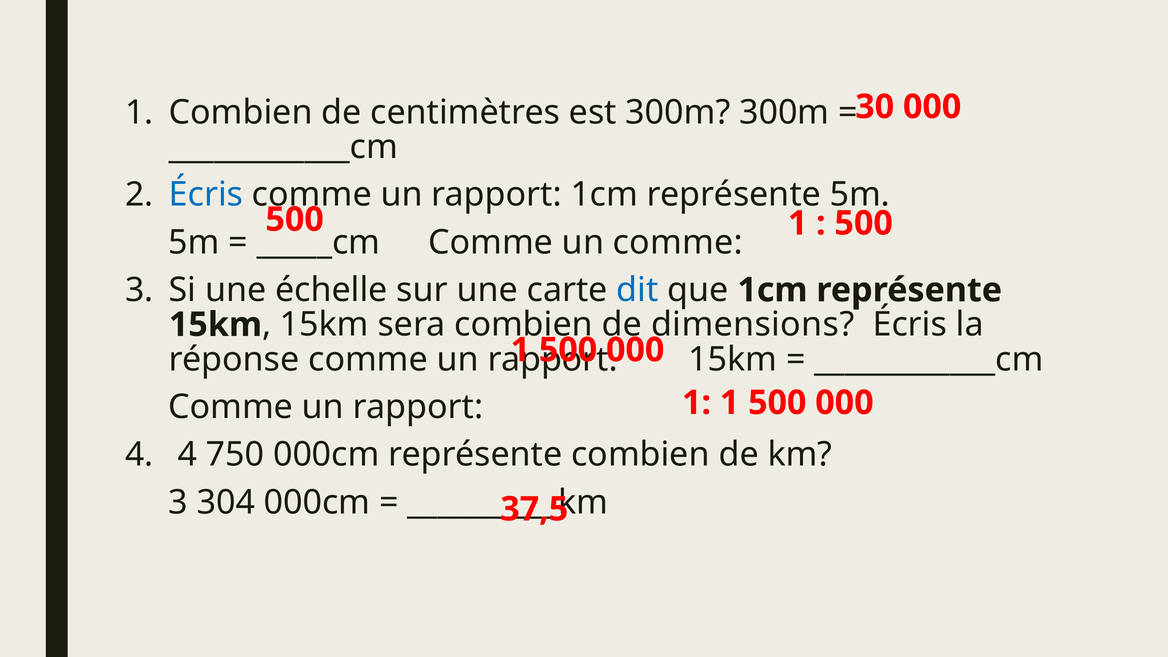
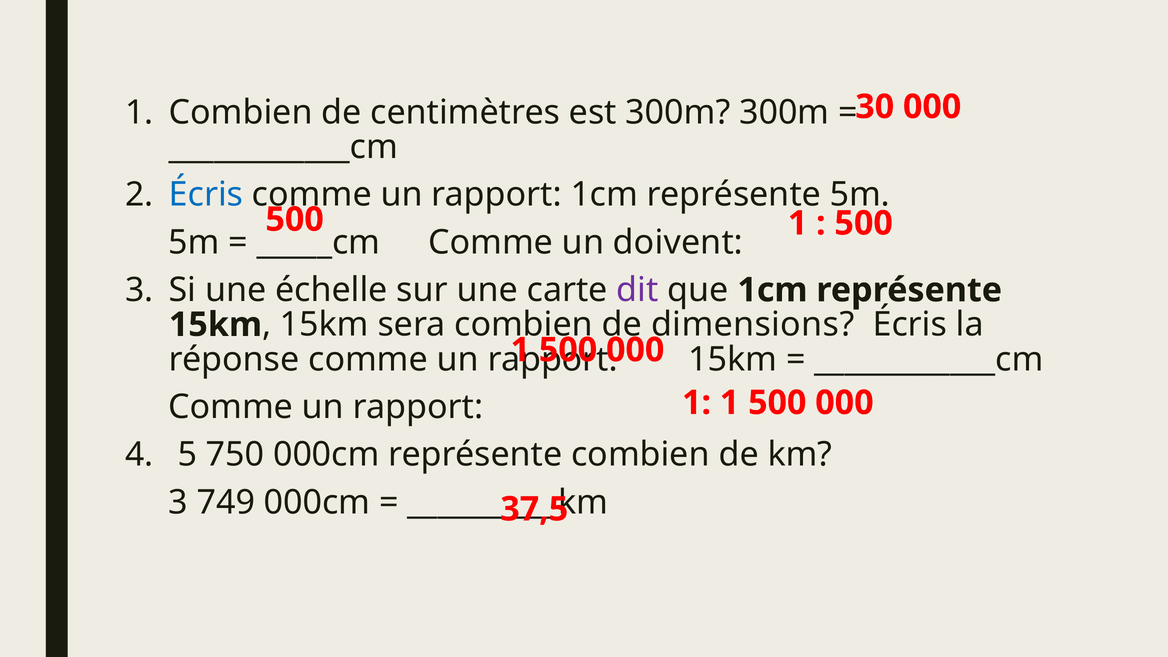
un comme: comme -> doivent (678, 242)
dit colour: blue -> purple (637, 290)
4: 4 -> 5 (187, 455)
304: 304 -> 749 (226, 502)
